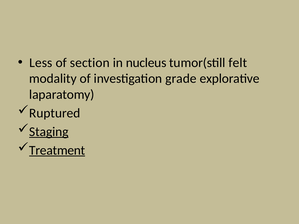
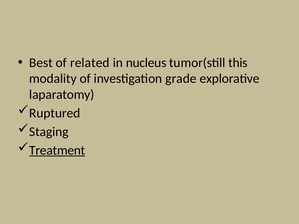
Less: Less -> Best (41, 63)
section: section -> related (90, 63)
felt: felt -> this (238, 63)
Staging underline: present -> none (49, 132)
